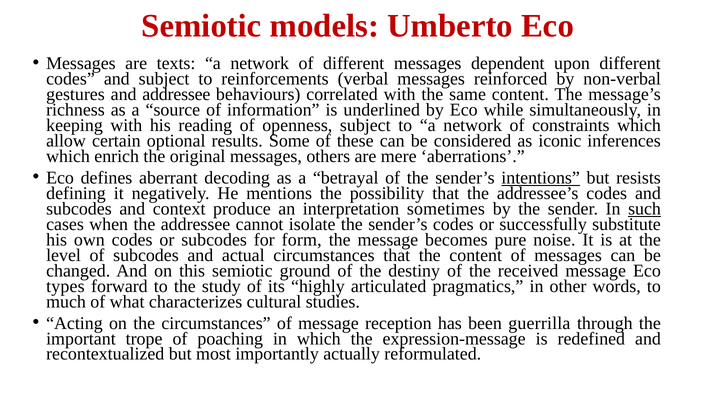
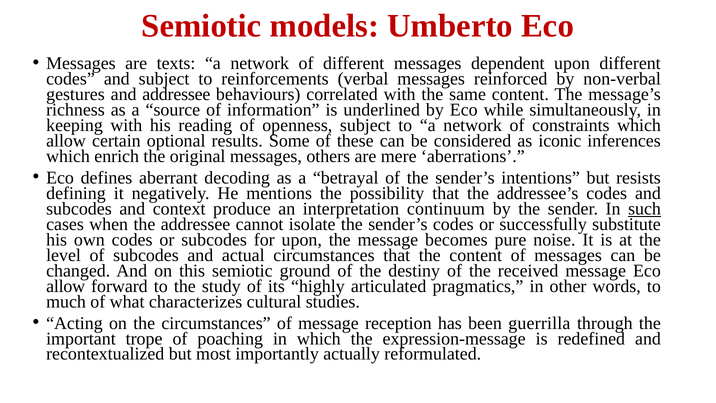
intentions underline: present -> none (541, 178)
sometimes: sometimes -> continuum (446, 209)
for form: form -> upon (302, 240)
types: types -> allow (66, 286)
